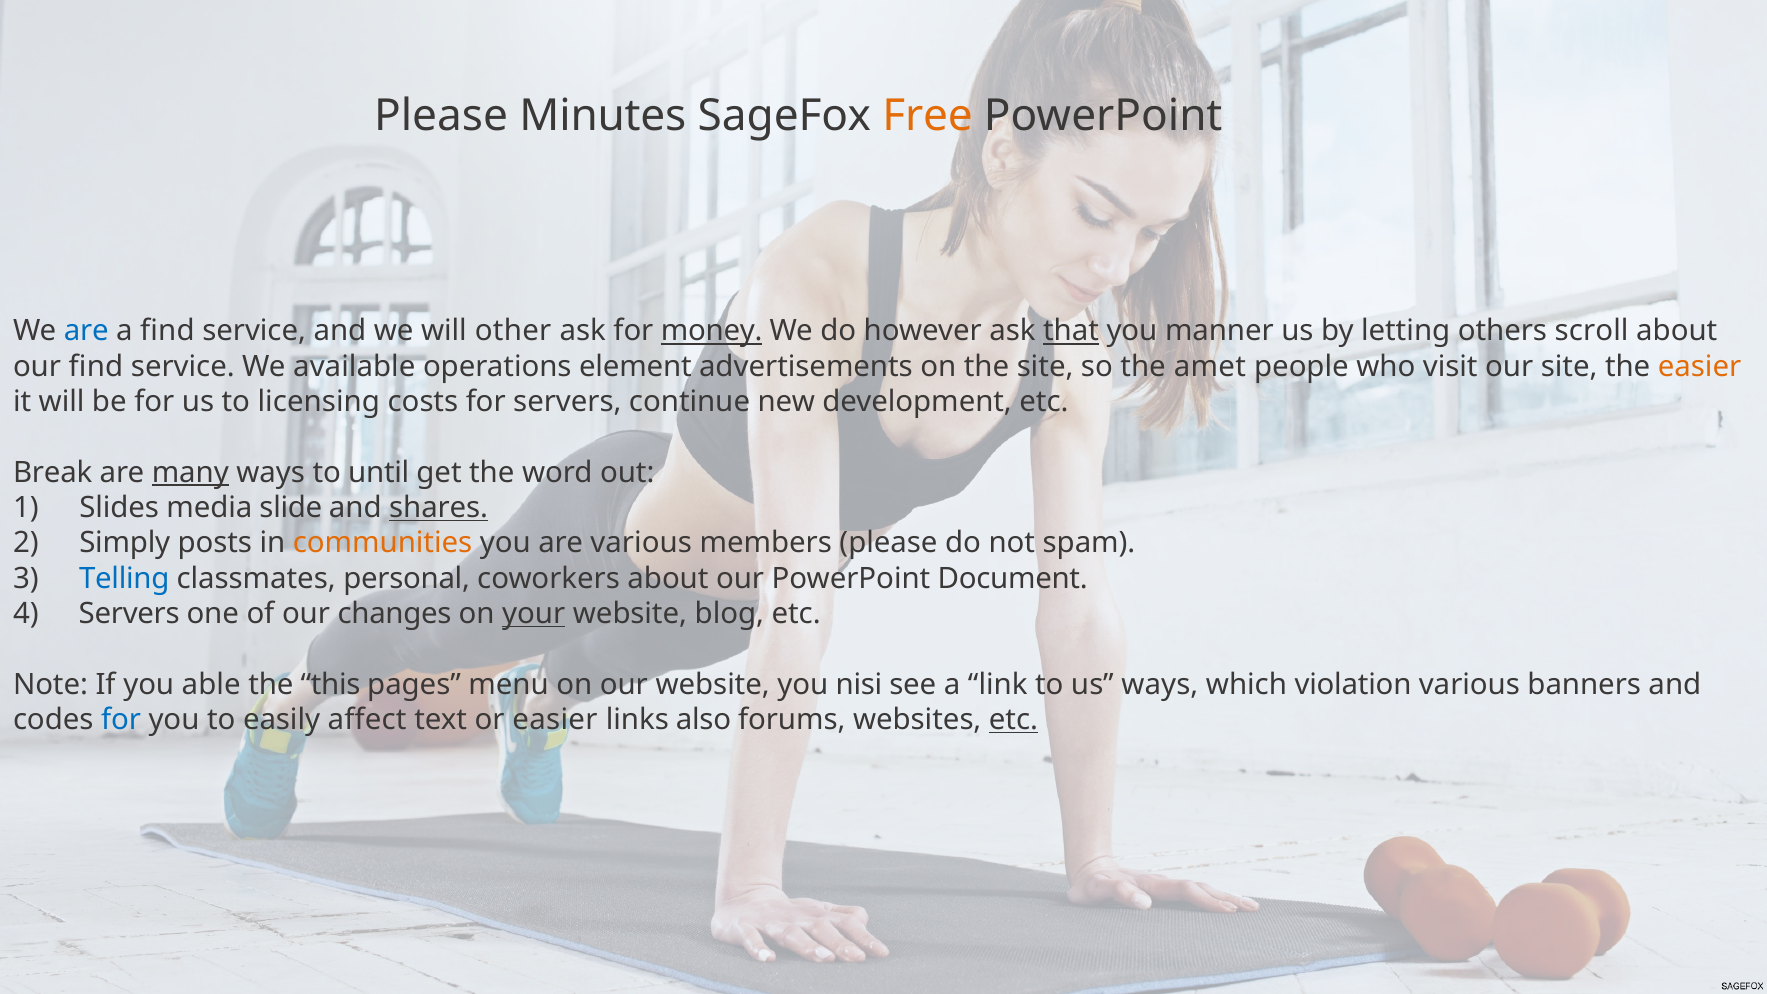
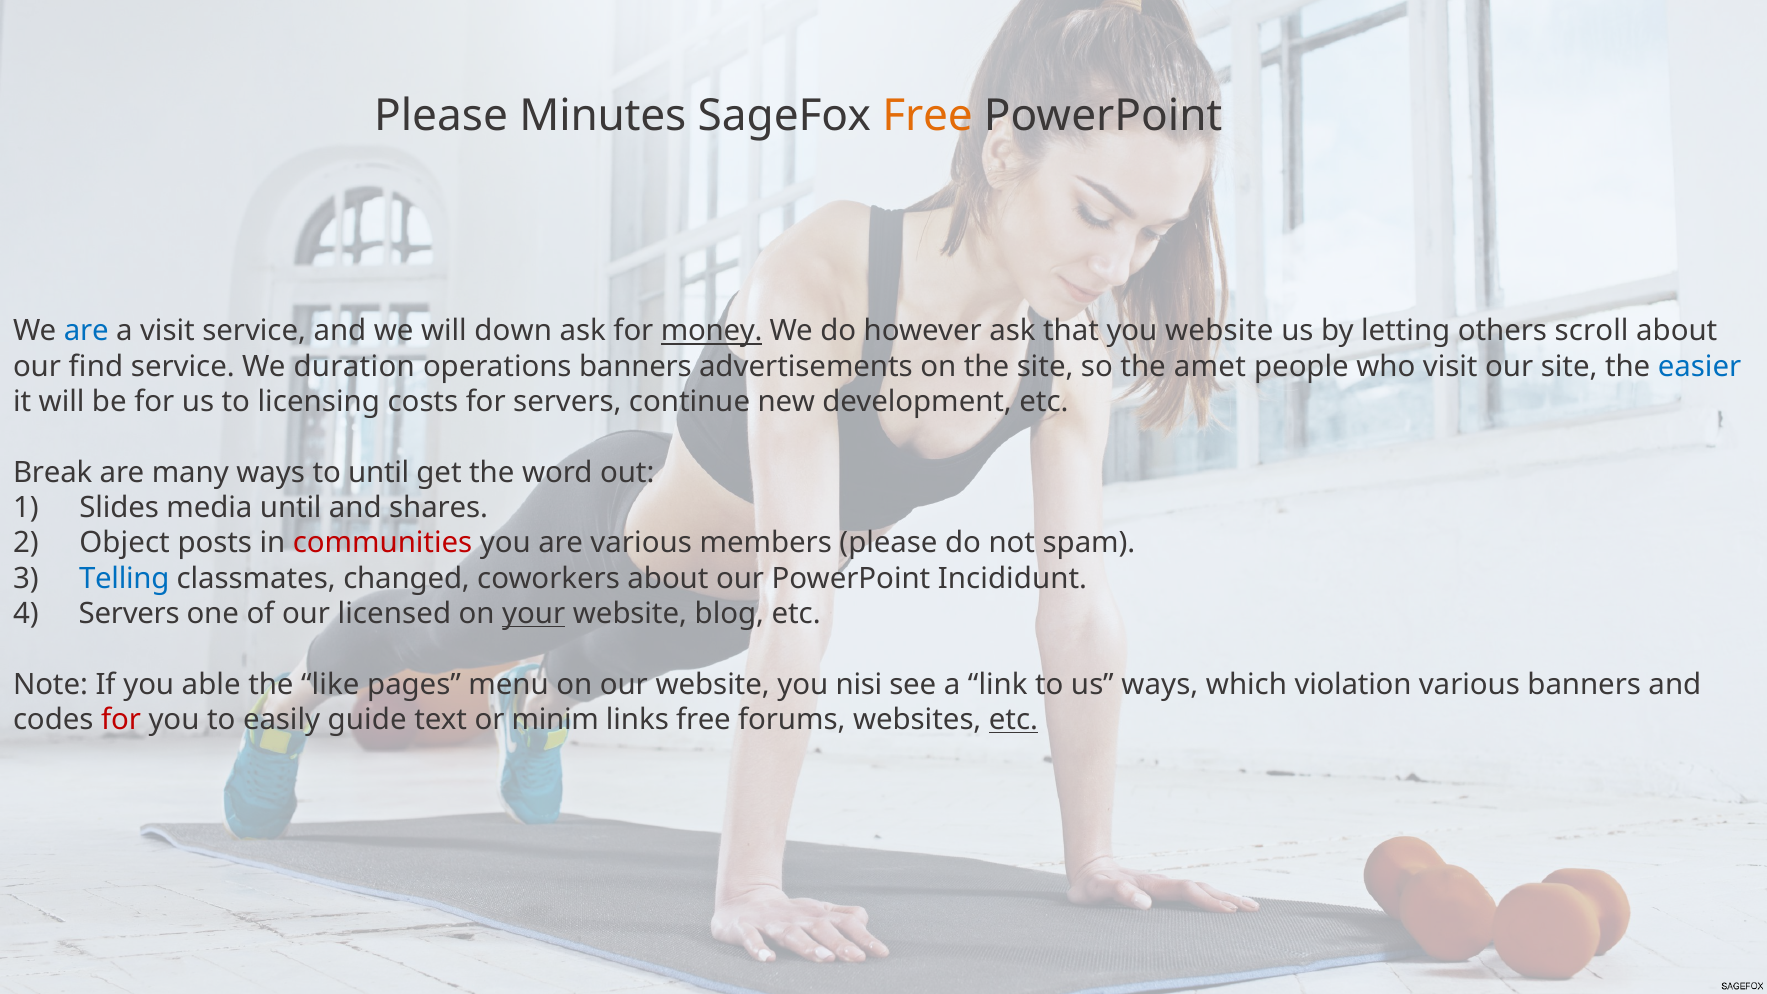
a find: find -> visit (167, 331)
other: other -> down (513, 331)
that underline: present -> none (1071, 331)
you manner: manner -> website (1219, 331)
available: available -> duration (354, 367)
operations element: element -> banners (635, 367)
easier colour: orange -> blue (1700, 367)
many underline: present -> none (190, 472)
media slide: slide -> until (291, 508)
shares underline: present -> none (439, 508)
Simply: Simply -> Object (125, 543)
communities colour: orange -> red (383, 543)
personal: personal -> changed (407, 578)
Document: Document -> Incididunt (1013, 578)
changes: changes -> licensed (394, 614)
this: this -> like (330, 684)
for colour: blue -> red (121, 720)
affect: affect -> guide (367, 720)
or easier: easier -> minim (555, 720)
links also: also -> free (704, 720)
